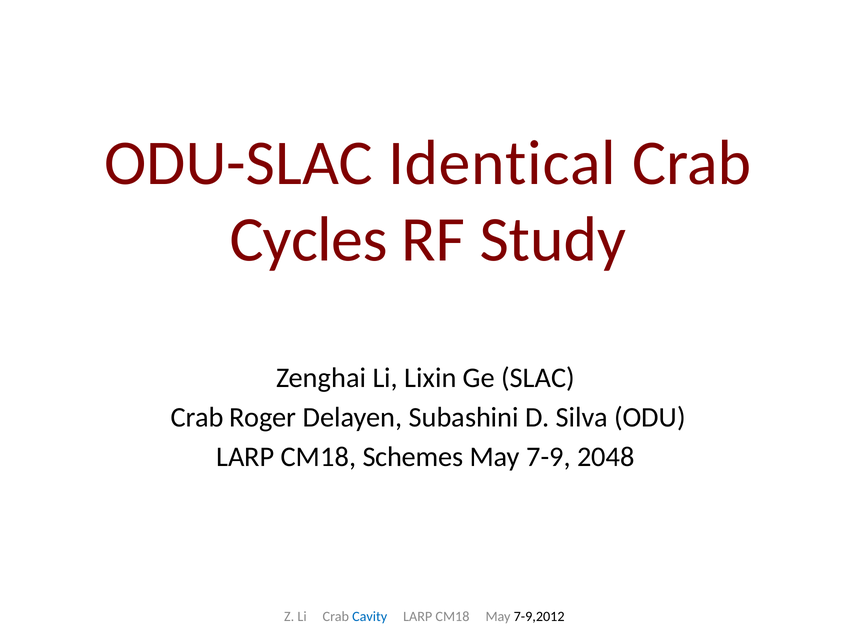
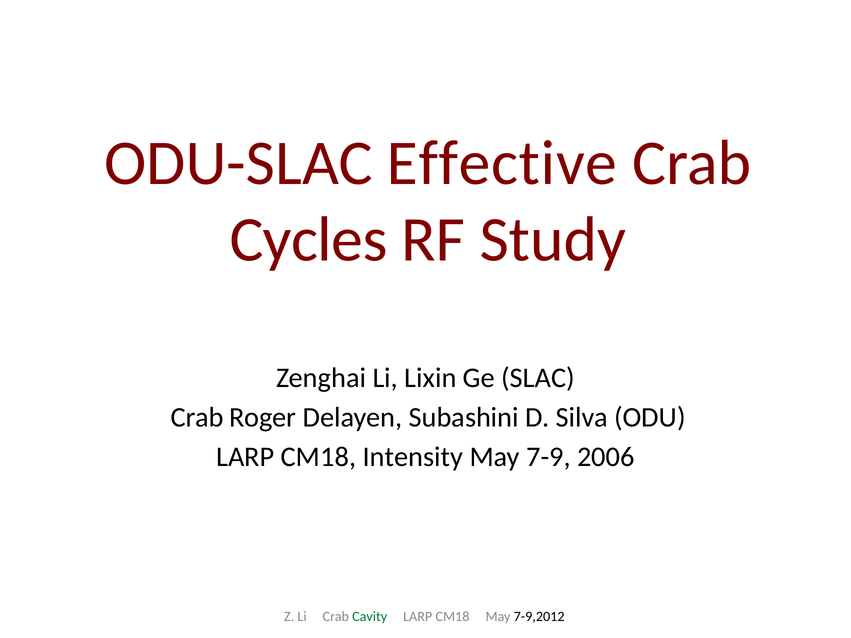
Identical: Identical -> Effective (502, 163)
Schemes: Schemes -> Intensity (413, 457)
2048: 2048 -> 2006 (606, 457)
Cavity colour: blue -> green (370, 617)
